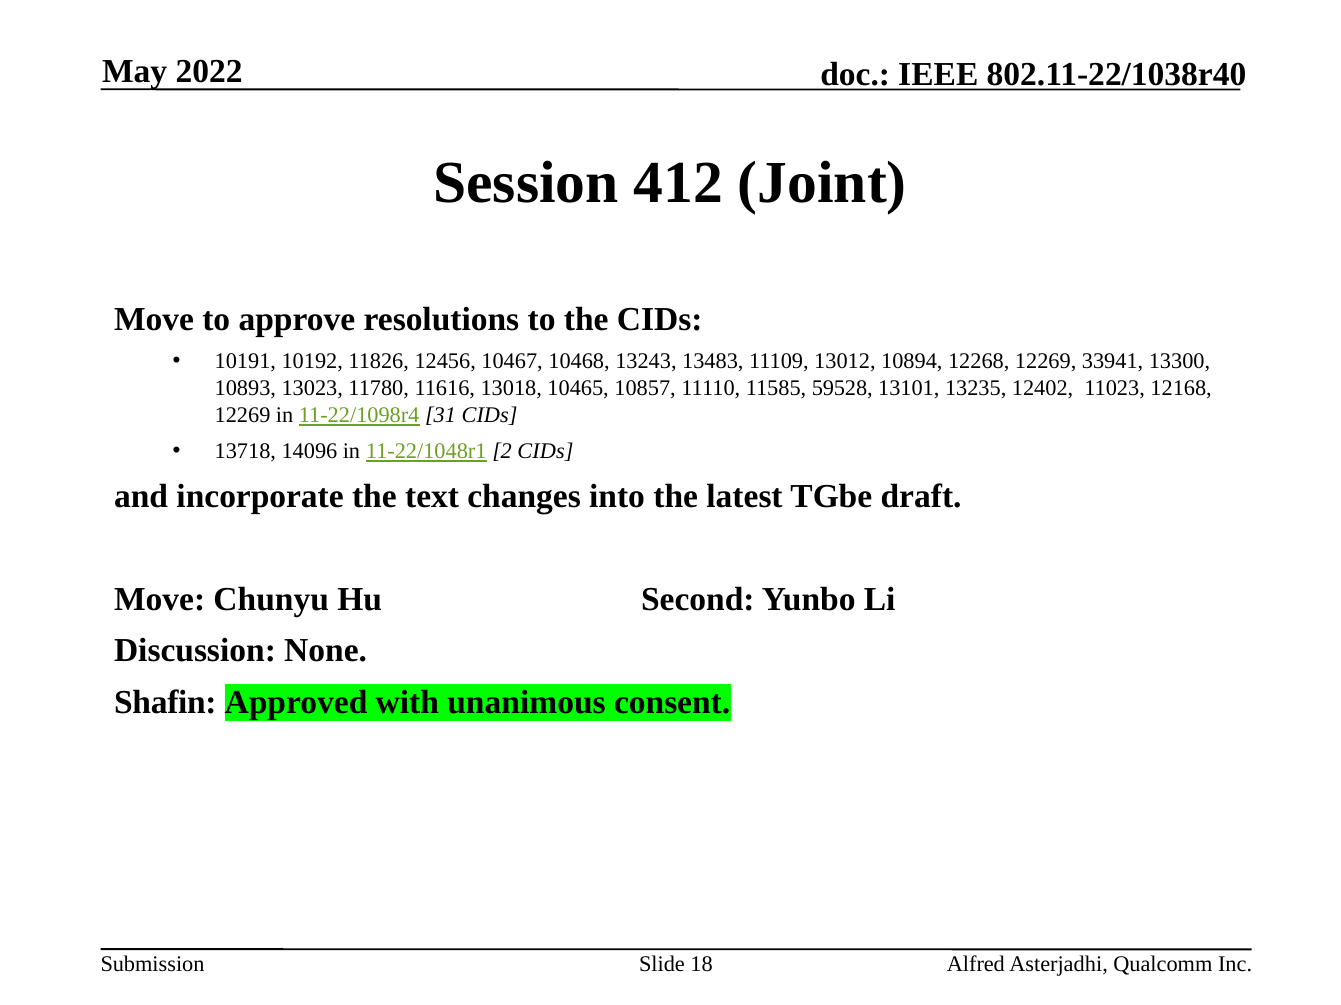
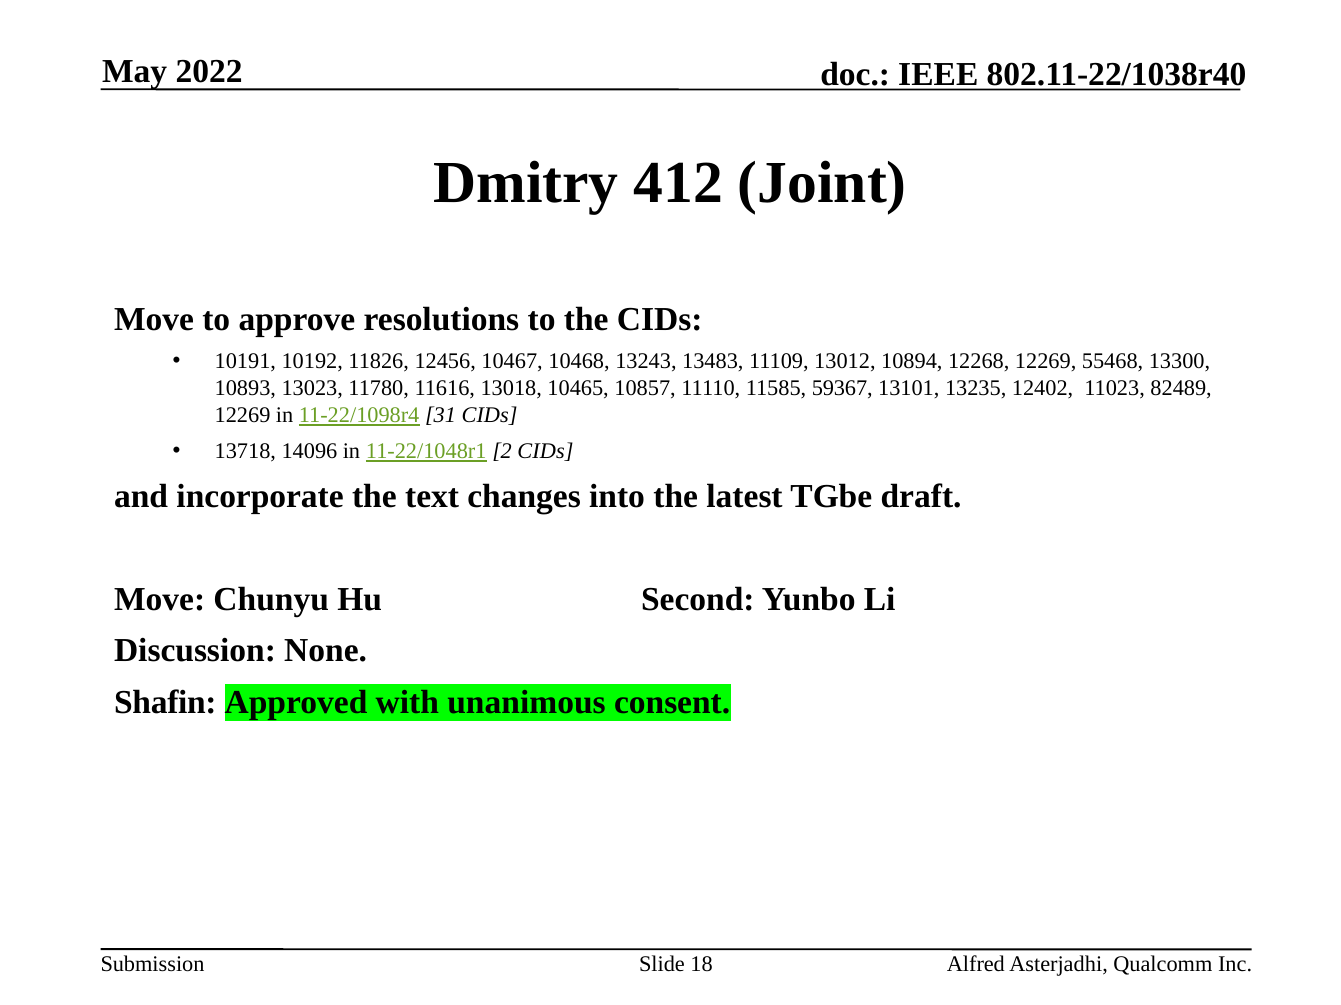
Session: Session -> Dmitry (526, 183)
33941: 33941 -> 55468 (1113, 362)
59528: 59528 -> 59367 (842, 389)
12168: 12168 -> 82489 (1181, 389)
